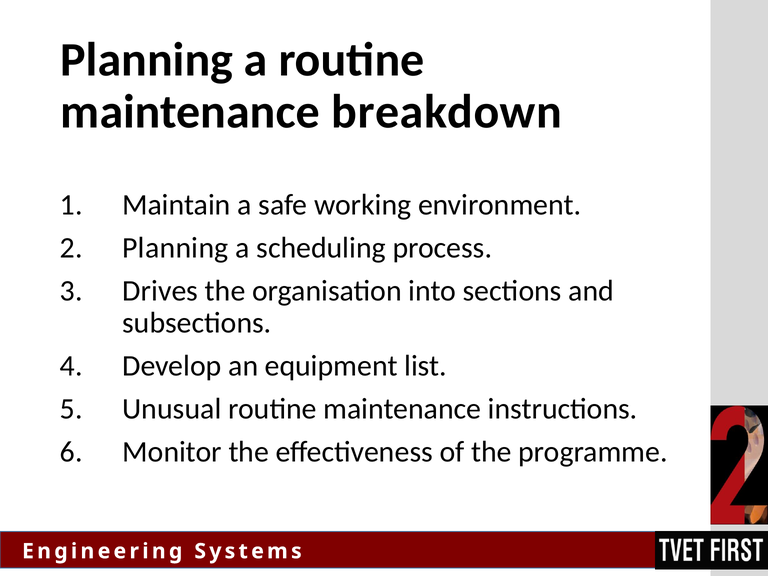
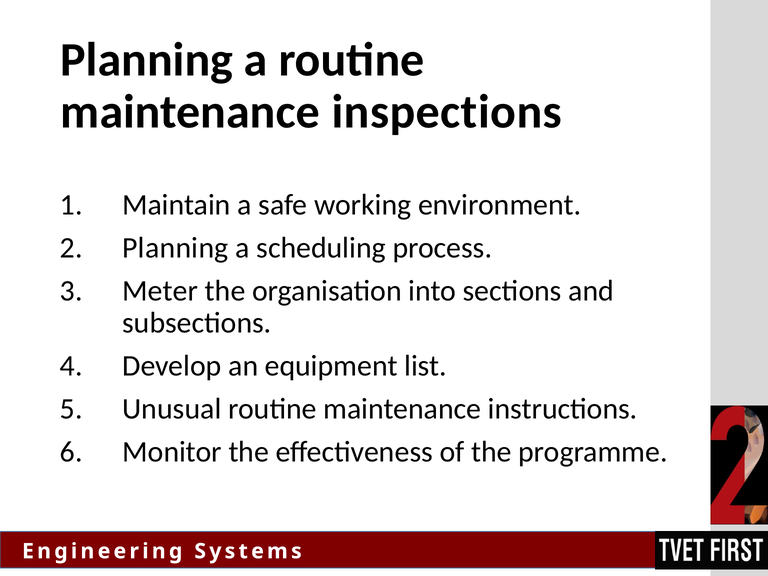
breakdown: breakdown -> inspections (447, 112)
Drives: Drives -> Meter (160, 291)
